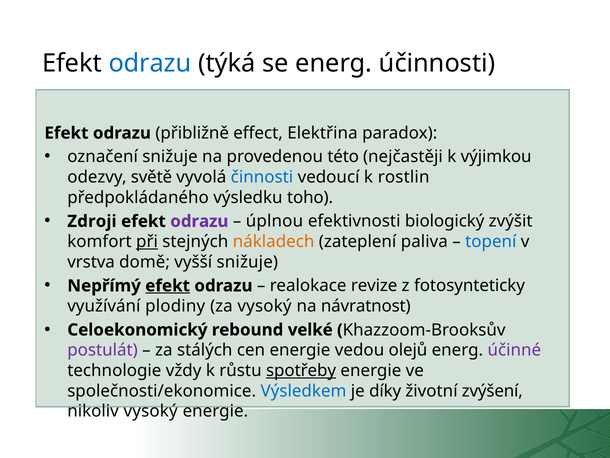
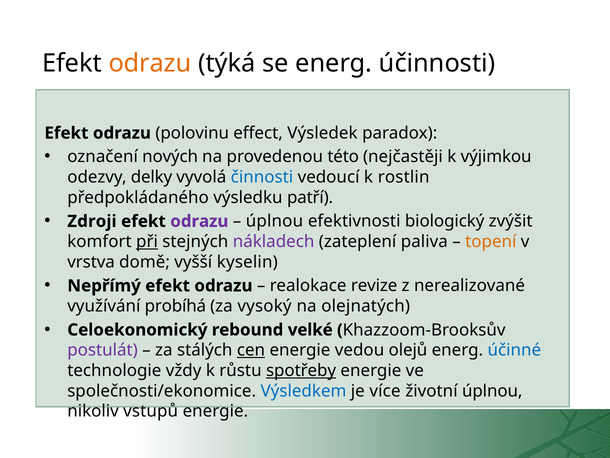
odrazu colour: blue -> orange (150, 63)
přibližně: přibližně -> polovinu (192, 133)
Elektřina: Elektřina -> Výsledek (322, 133)
označení snižuje: snižuje -> nových (170, 157)
světě: světě -> delky (151, 177)
toho: toho -> patří (310, 197)
nákladech colour: orange -> purple (274, 241)
topení colour: blue -> orange (491, 241)
vyšší snižuje: snižuje -> kyselin (247, 262)
efekt underline: present -> none (168, 285)
fotosynteticky: fotosynteticky -> nerealizované (469, 285)
plodiny: plodiny -> probíhá (175, 306)
návratnost: návratnost -> olejnatých (366, 306)
cen underline: none -> present (251, 350)
účinné colour: purple -> blue (514, 350)
díky: díky -> více (385, 391)
životní zvýšení: zvýšení -> úplnou (492, 391)
nikoliv vysoký: vysoký -> vstupů (151, 411)
